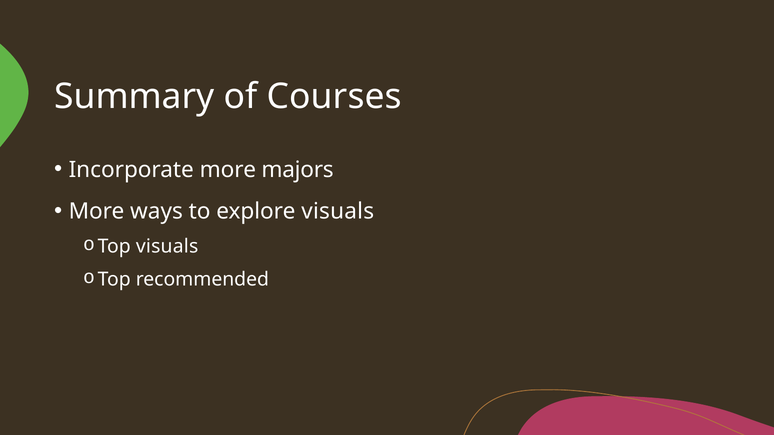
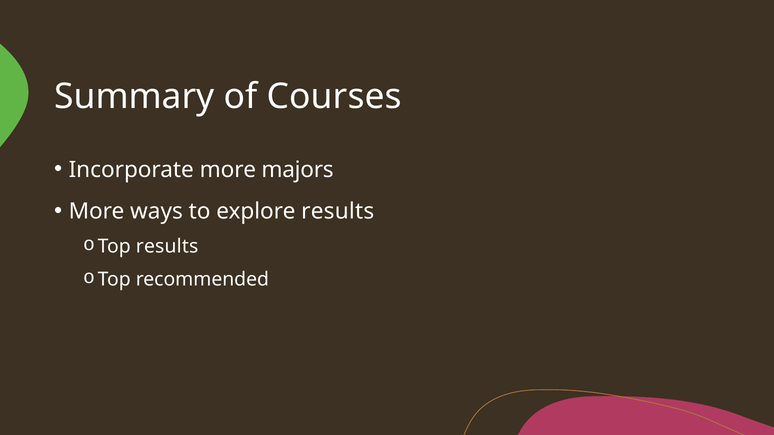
explore visuals: visuals -> results (338, 212)
Top visuals: visuals -> results (167, 246)
